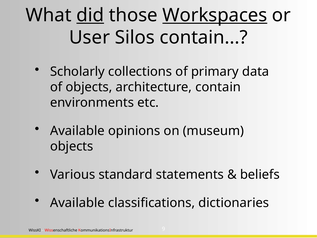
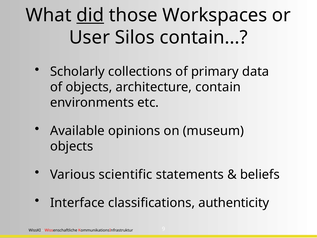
Workspaces underline: present -> none (215, 15)
standard: standard -> scientific (125, 174)
Available: Available -> Interface (77, 203)
dictionaries: dictionaries -> authenticity (234, 203)
